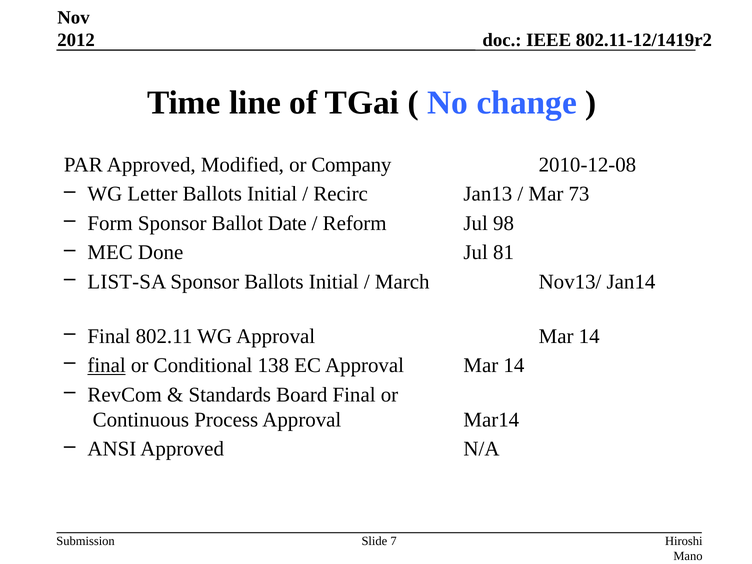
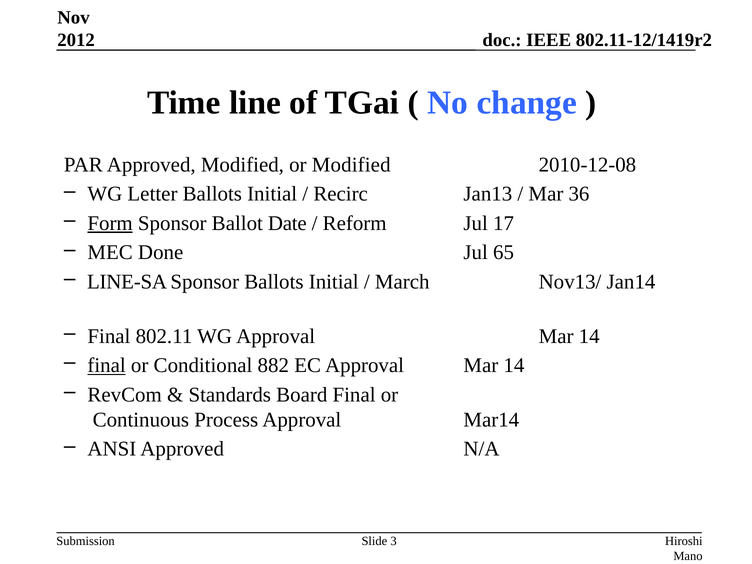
or Company: Company -> Modified (351, 165)
73: 73 -> 36 (579, 194)
Form underline: none -> present (110, 223)
98: 98 -> 17 (504, 223)
81: 81 -> 65 (504, 253)
LIST-SA: LIST-SA -> LINE-SA (127, 282)
138: 138 -> 882 (273, 365)
7: 7 -> 3 (394, 541)
